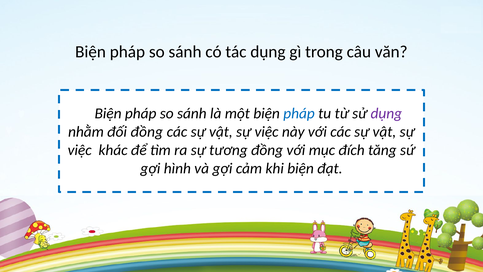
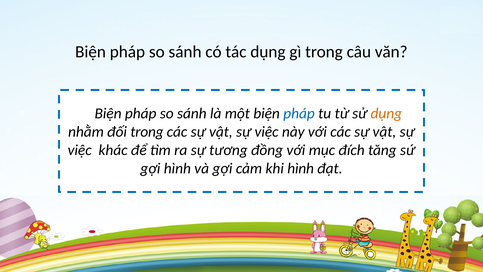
dụng colour: purple -> orange (386, 113)
đối đồng: đồng -> trong (147, 132)
khi biện: biện -> hình (301, 168)
